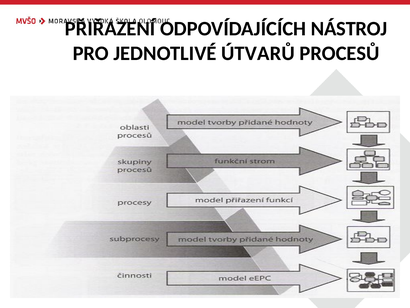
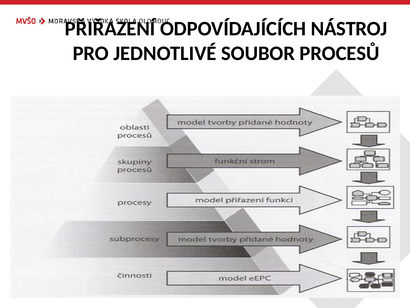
ÚTVARŮ: ÚTVARŮ -> SOUBOR (258, 53)
